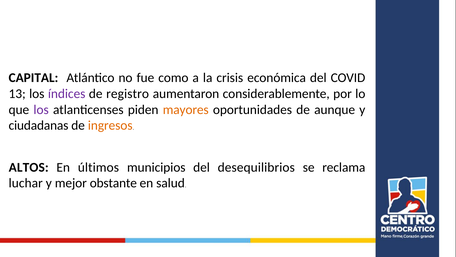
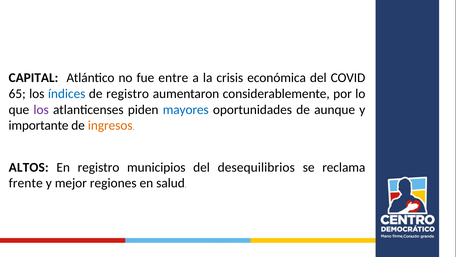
como: como -> entre (173, 78)
13: 13 -> 65 (17, 93)
índices colour: purple -> blue (67, 93)
mayores colour: orange -> blue (186, 109)
ciudadanas: ciudadanas -> importante (39, 125)
En últimos: últimos -> registro (98, 167)
luchar: luchar -> frente (26, 183)
obstante: obstante -> regiones (113, 183)
